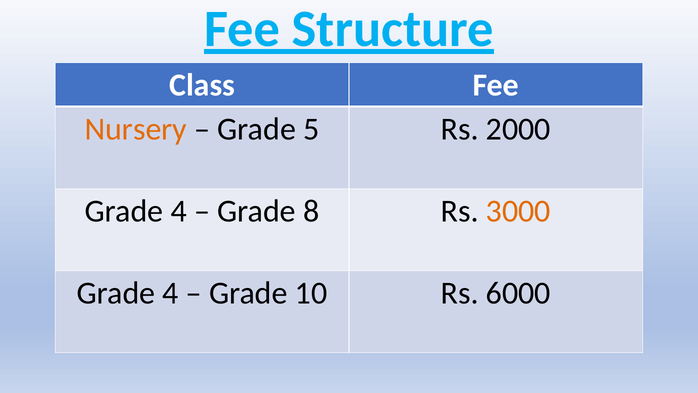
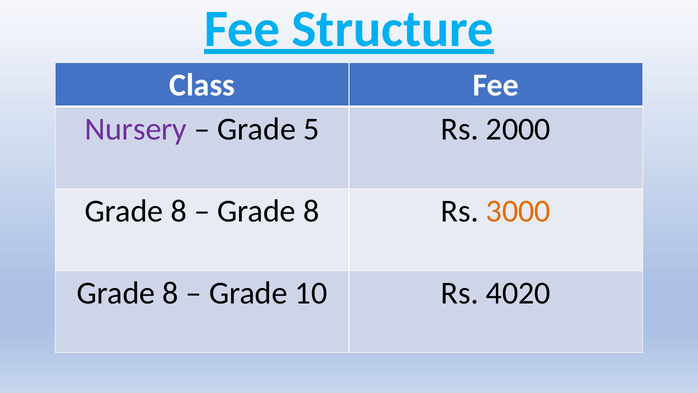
Nursery colour: orange -> purple (136, 129)
4: 4 -> 8 (179, 211)
4: 4 -> 8 (171, 293)
6000: 6000 -> 4020 (518, 293)
